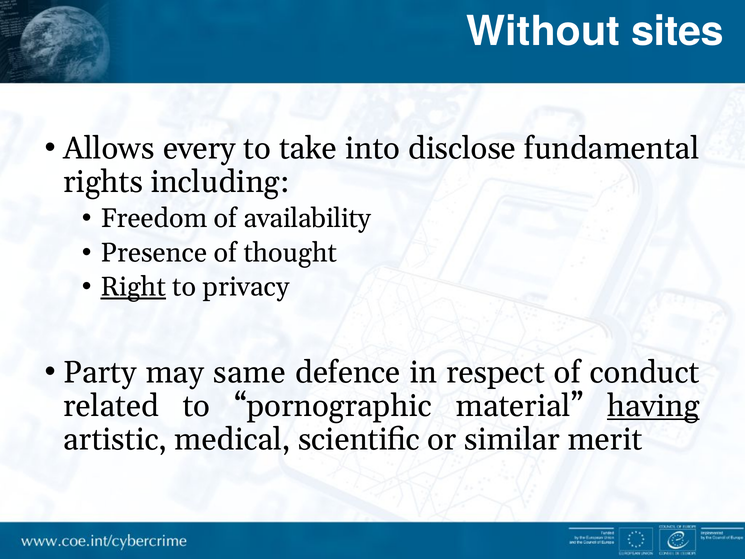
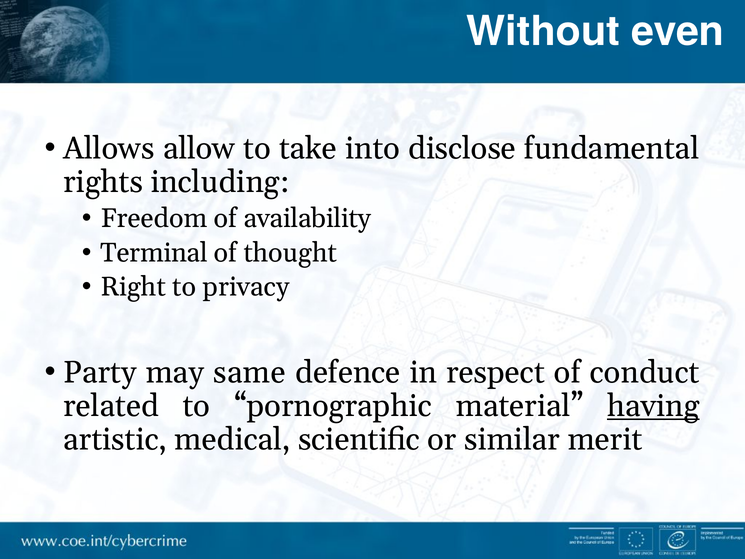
sites: sites -> even (678, 32)
every: every -> allow (199, 148)
Presence: Presence -> Terminal (154, 253)
Right underline: present -> none (133, 287)
